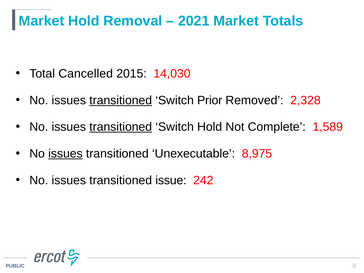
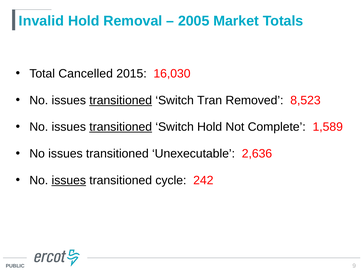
Market: Market -> Invalid (41, 21)
2021: 2021 -> 2005 (194, 21)
14,030: 14,030 -> 16,030 (172, 74)
Prior: Prior -> Tran (210, 100)
2,328: 2,328 -> 8,523 (305, 100)
issues underline: present -> none (65, 154)
8,975: 8,975 -> 2,636 (257, 154)
issues underline: none -> present (69, 180)
issue: issue -> cycle (171, 180)
